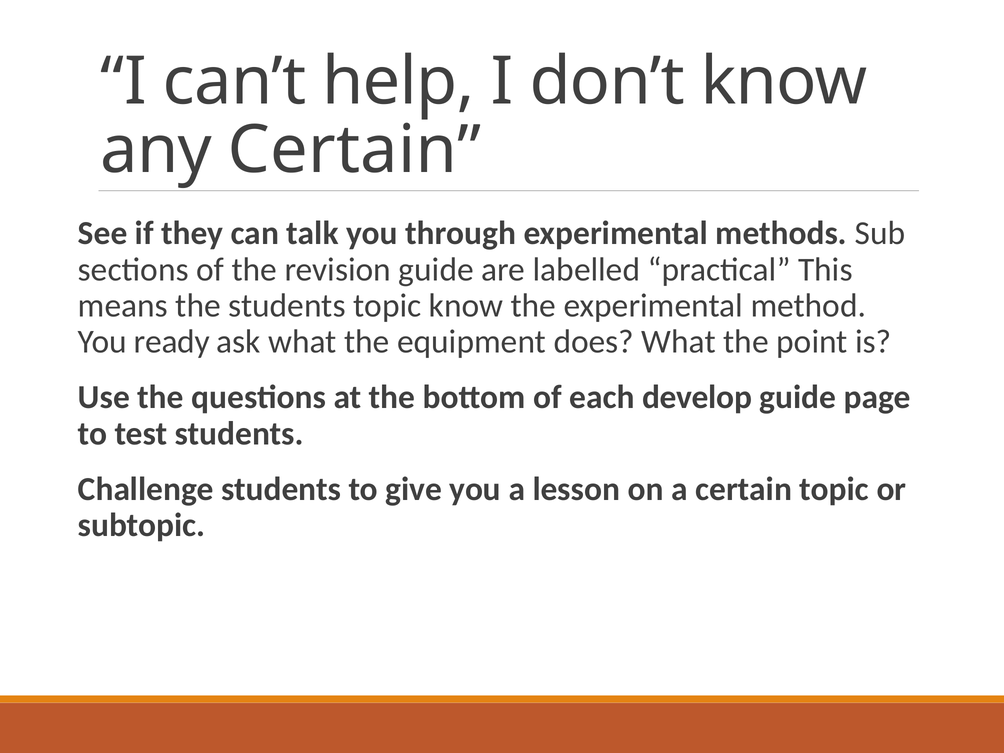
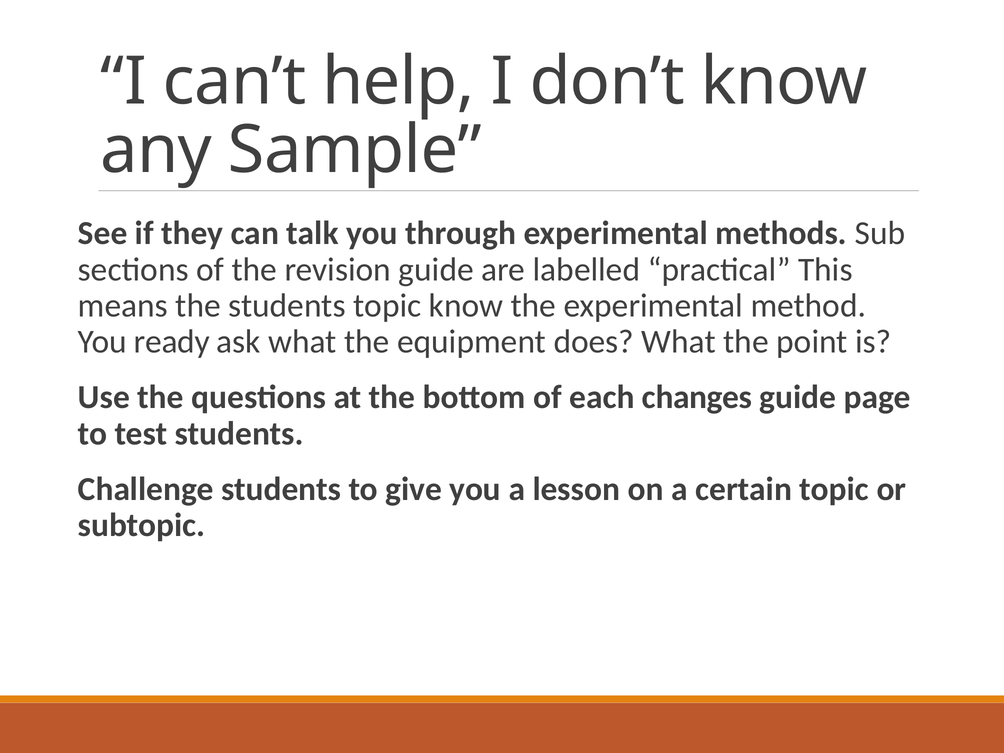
any Certain: Certain -> Sample (355, 150)
develop: develop -> changes (697, 397)
